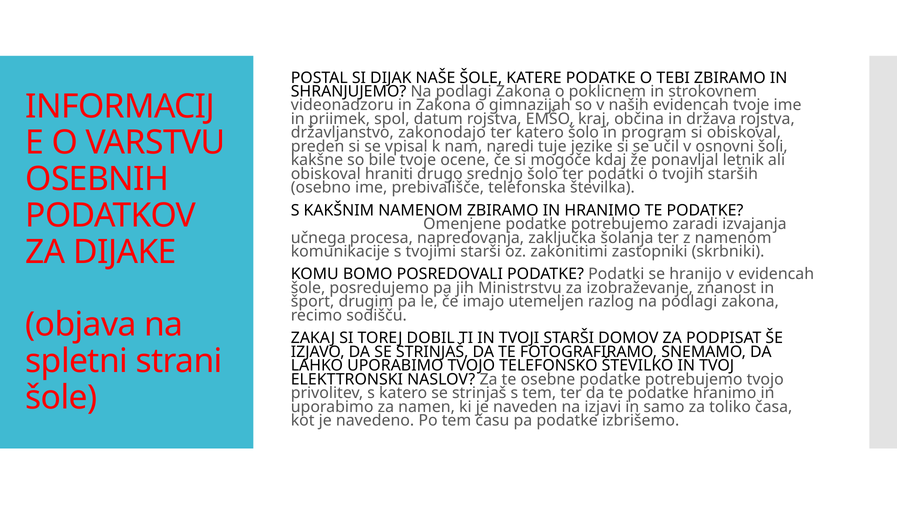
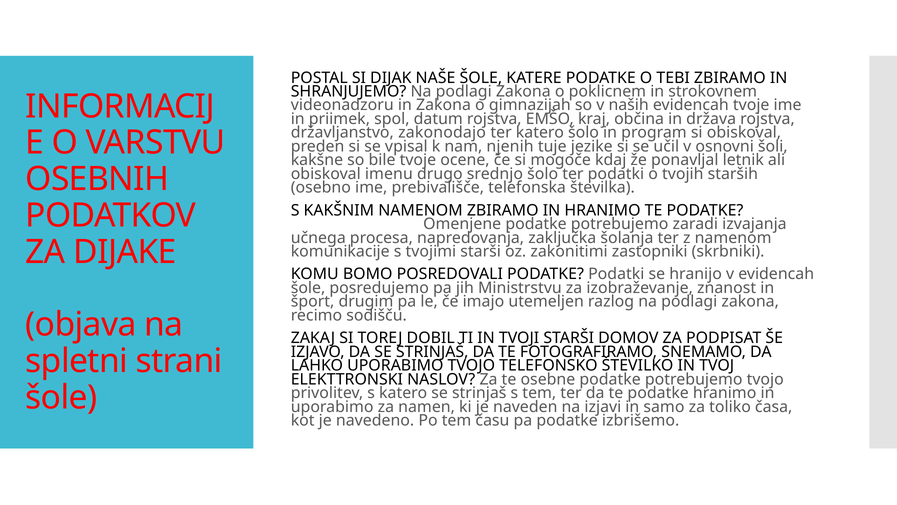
naredi: naredi -> njenih (510, 146)
hraniti: hraniti -> imenu (389, 174)
